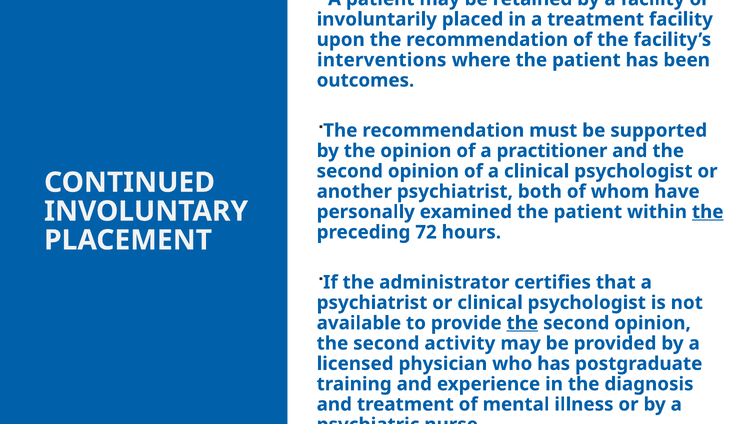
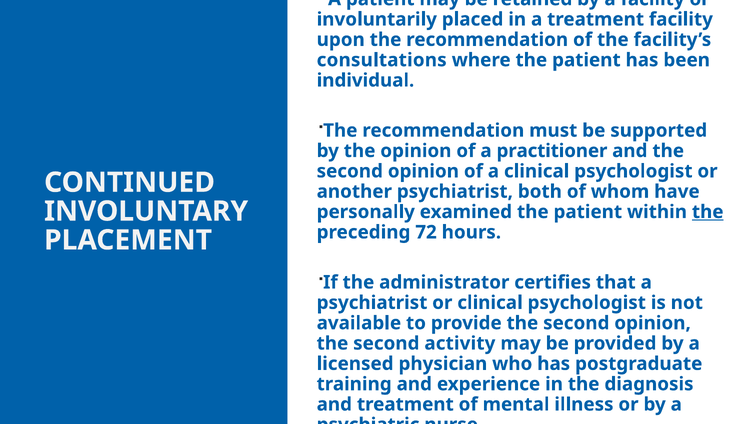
interventions: interventions -> consultations (382, 60)
outcomes: outcomes -> individual (365, 80)
the underline: present -> none (522, 323)
